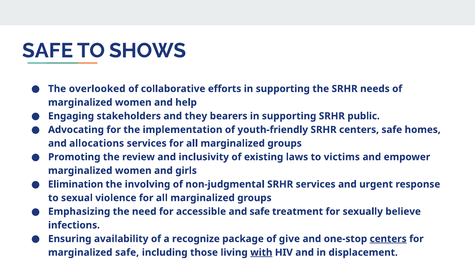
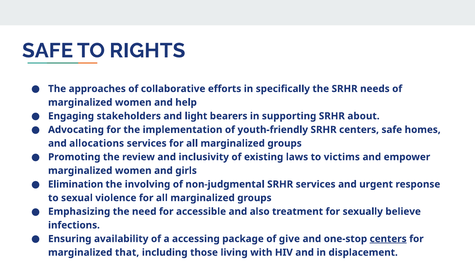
SHOWS: SHOWS -> RIGHTS (147, 51)
overlooked: overlooked -> approaches (97, 89)
efforts in supporting: supporting -> specifically (283, 89)
they: they -> light (196, 116)
public: public -> about (363, 116)
and safe: safe -> also (260, 212)
recognize: recognize -> accessing (196, 239)
marginalized safe: safe -> that (127, 253)
with underline: present -> none (261, 253)
